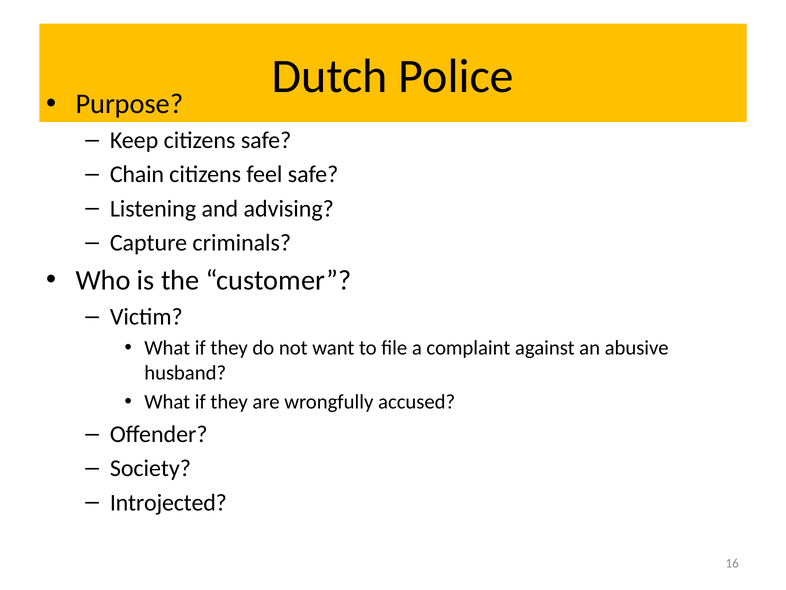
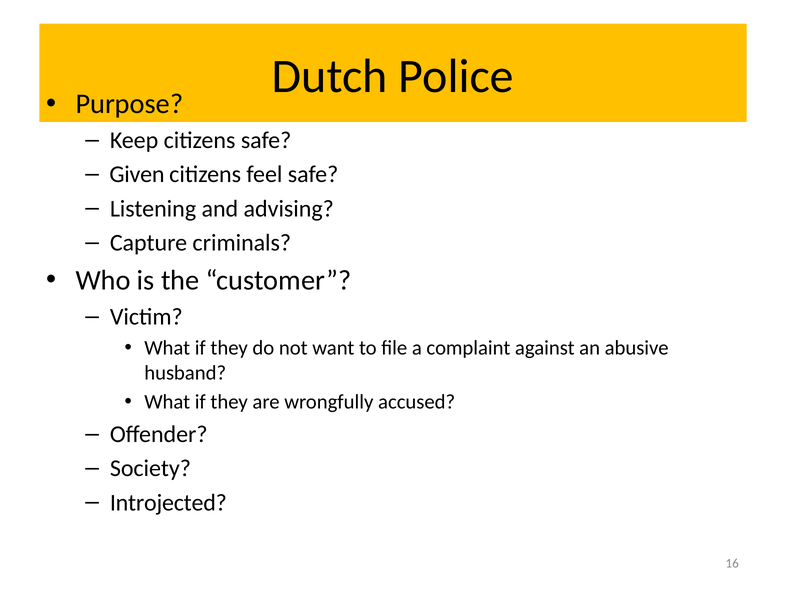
Chain: Chain -> Given (137, 174)
